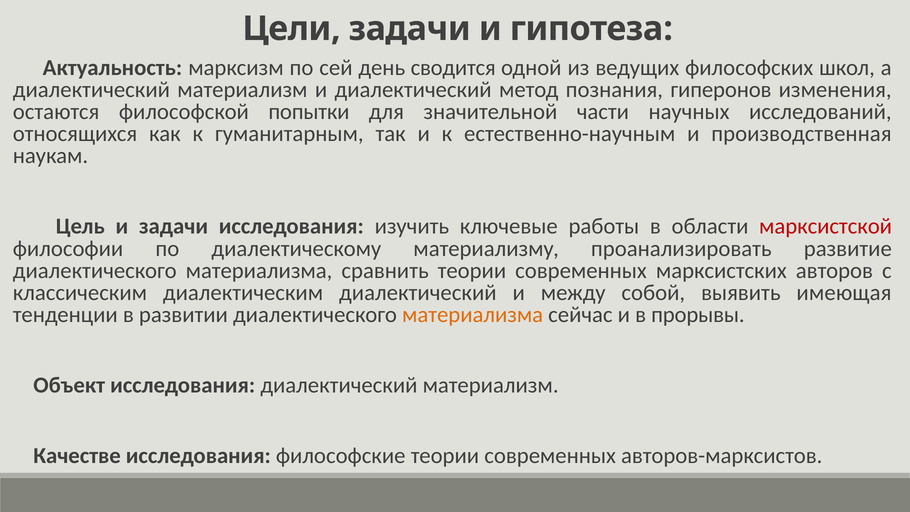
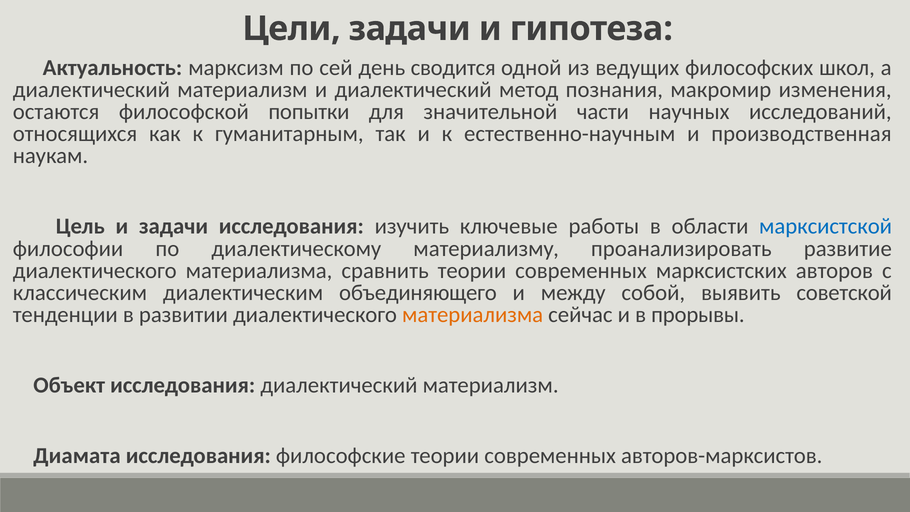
гиперонов: гиперонов -> макромир (721, 90)
марксистской colour: red -> blue (826, 226)
диалектическим диалектический: диалектический -> объединяющего (418, 293)
имеющая: имеющая -> советской (844, 293)
Качестве: Качестве -> Диамата (77, 456)
